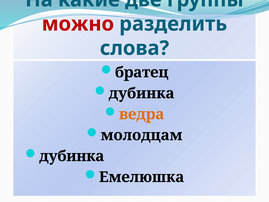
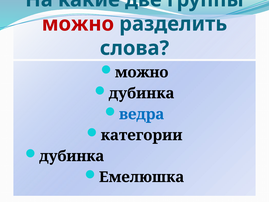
братец: братец -> можно (142, 72)
ведра colour: orange -> blue (142, 114)
молодцам: молодцам -> категории (142, 135)
